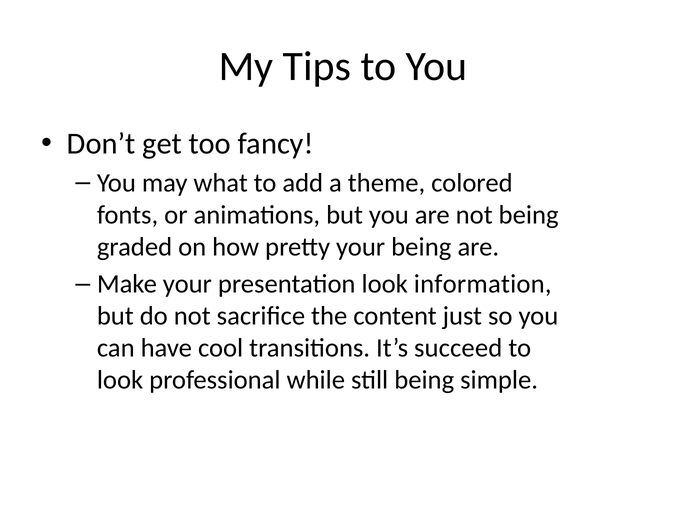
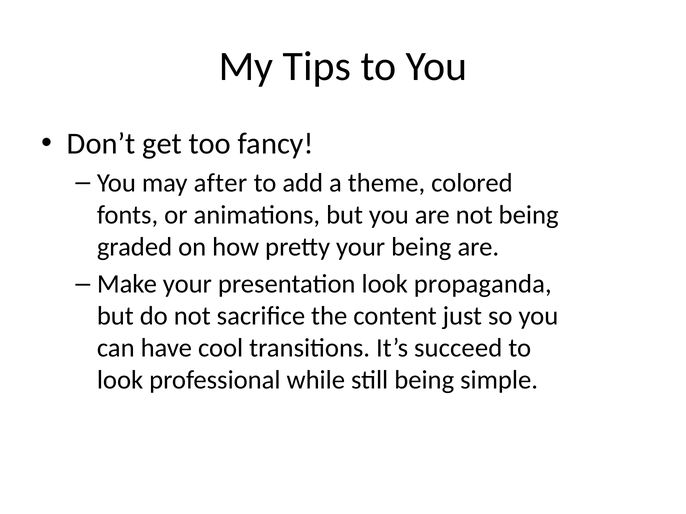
what: what -> after (220, 183)
information: information -> propaganda (483, 284)
